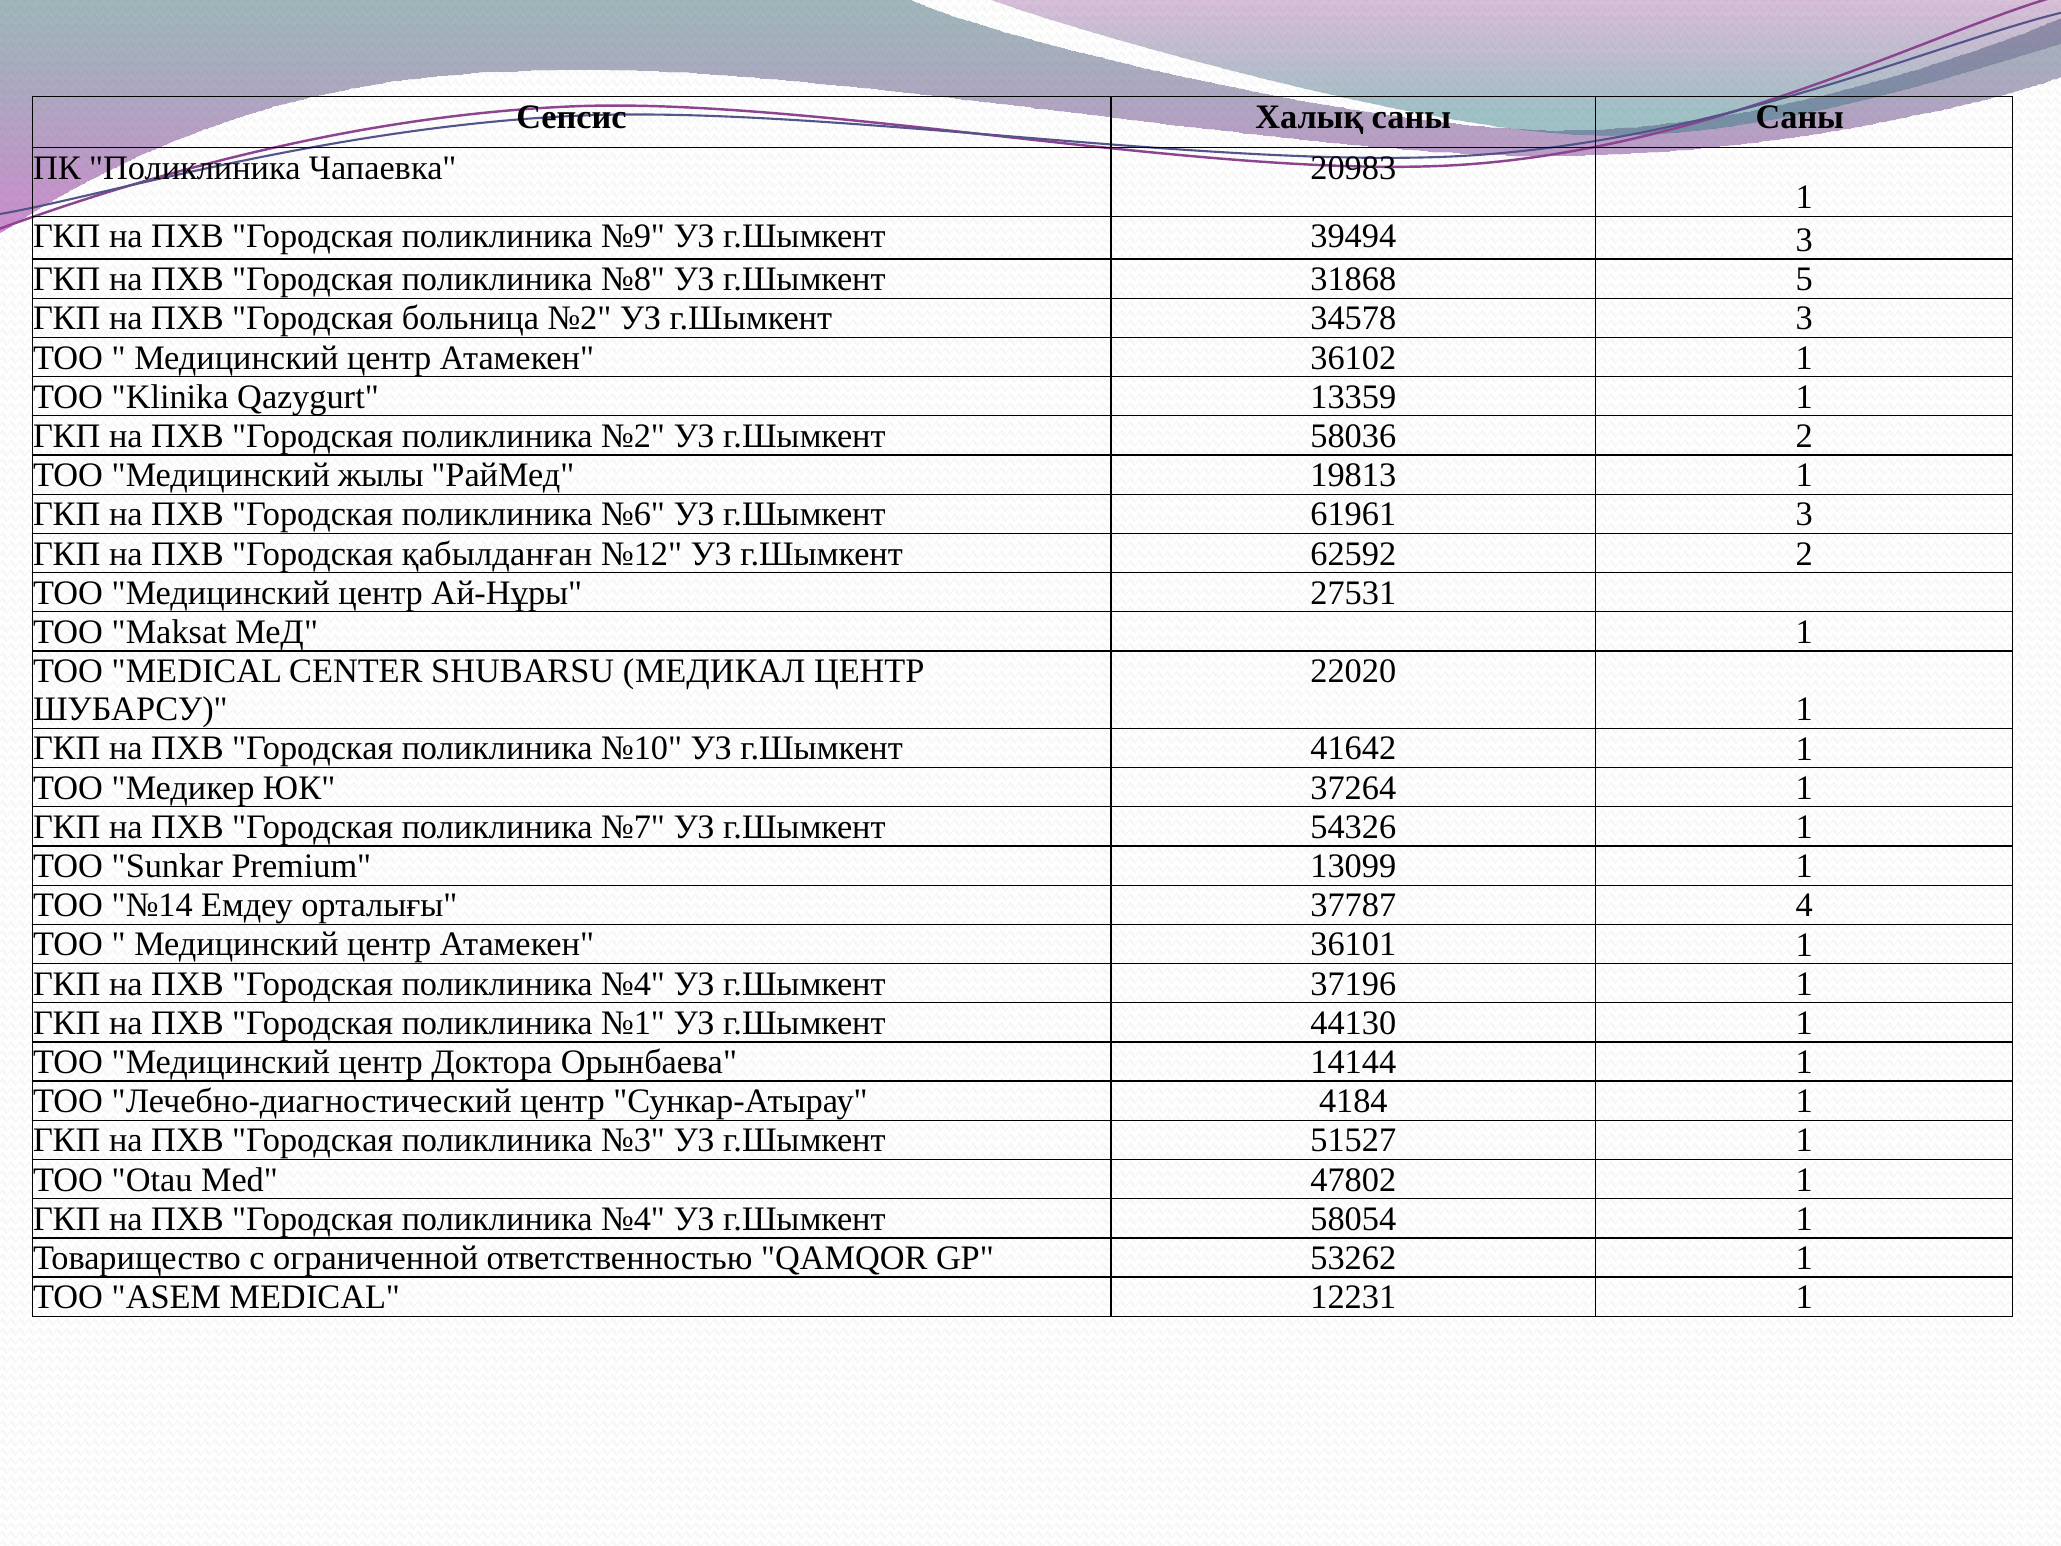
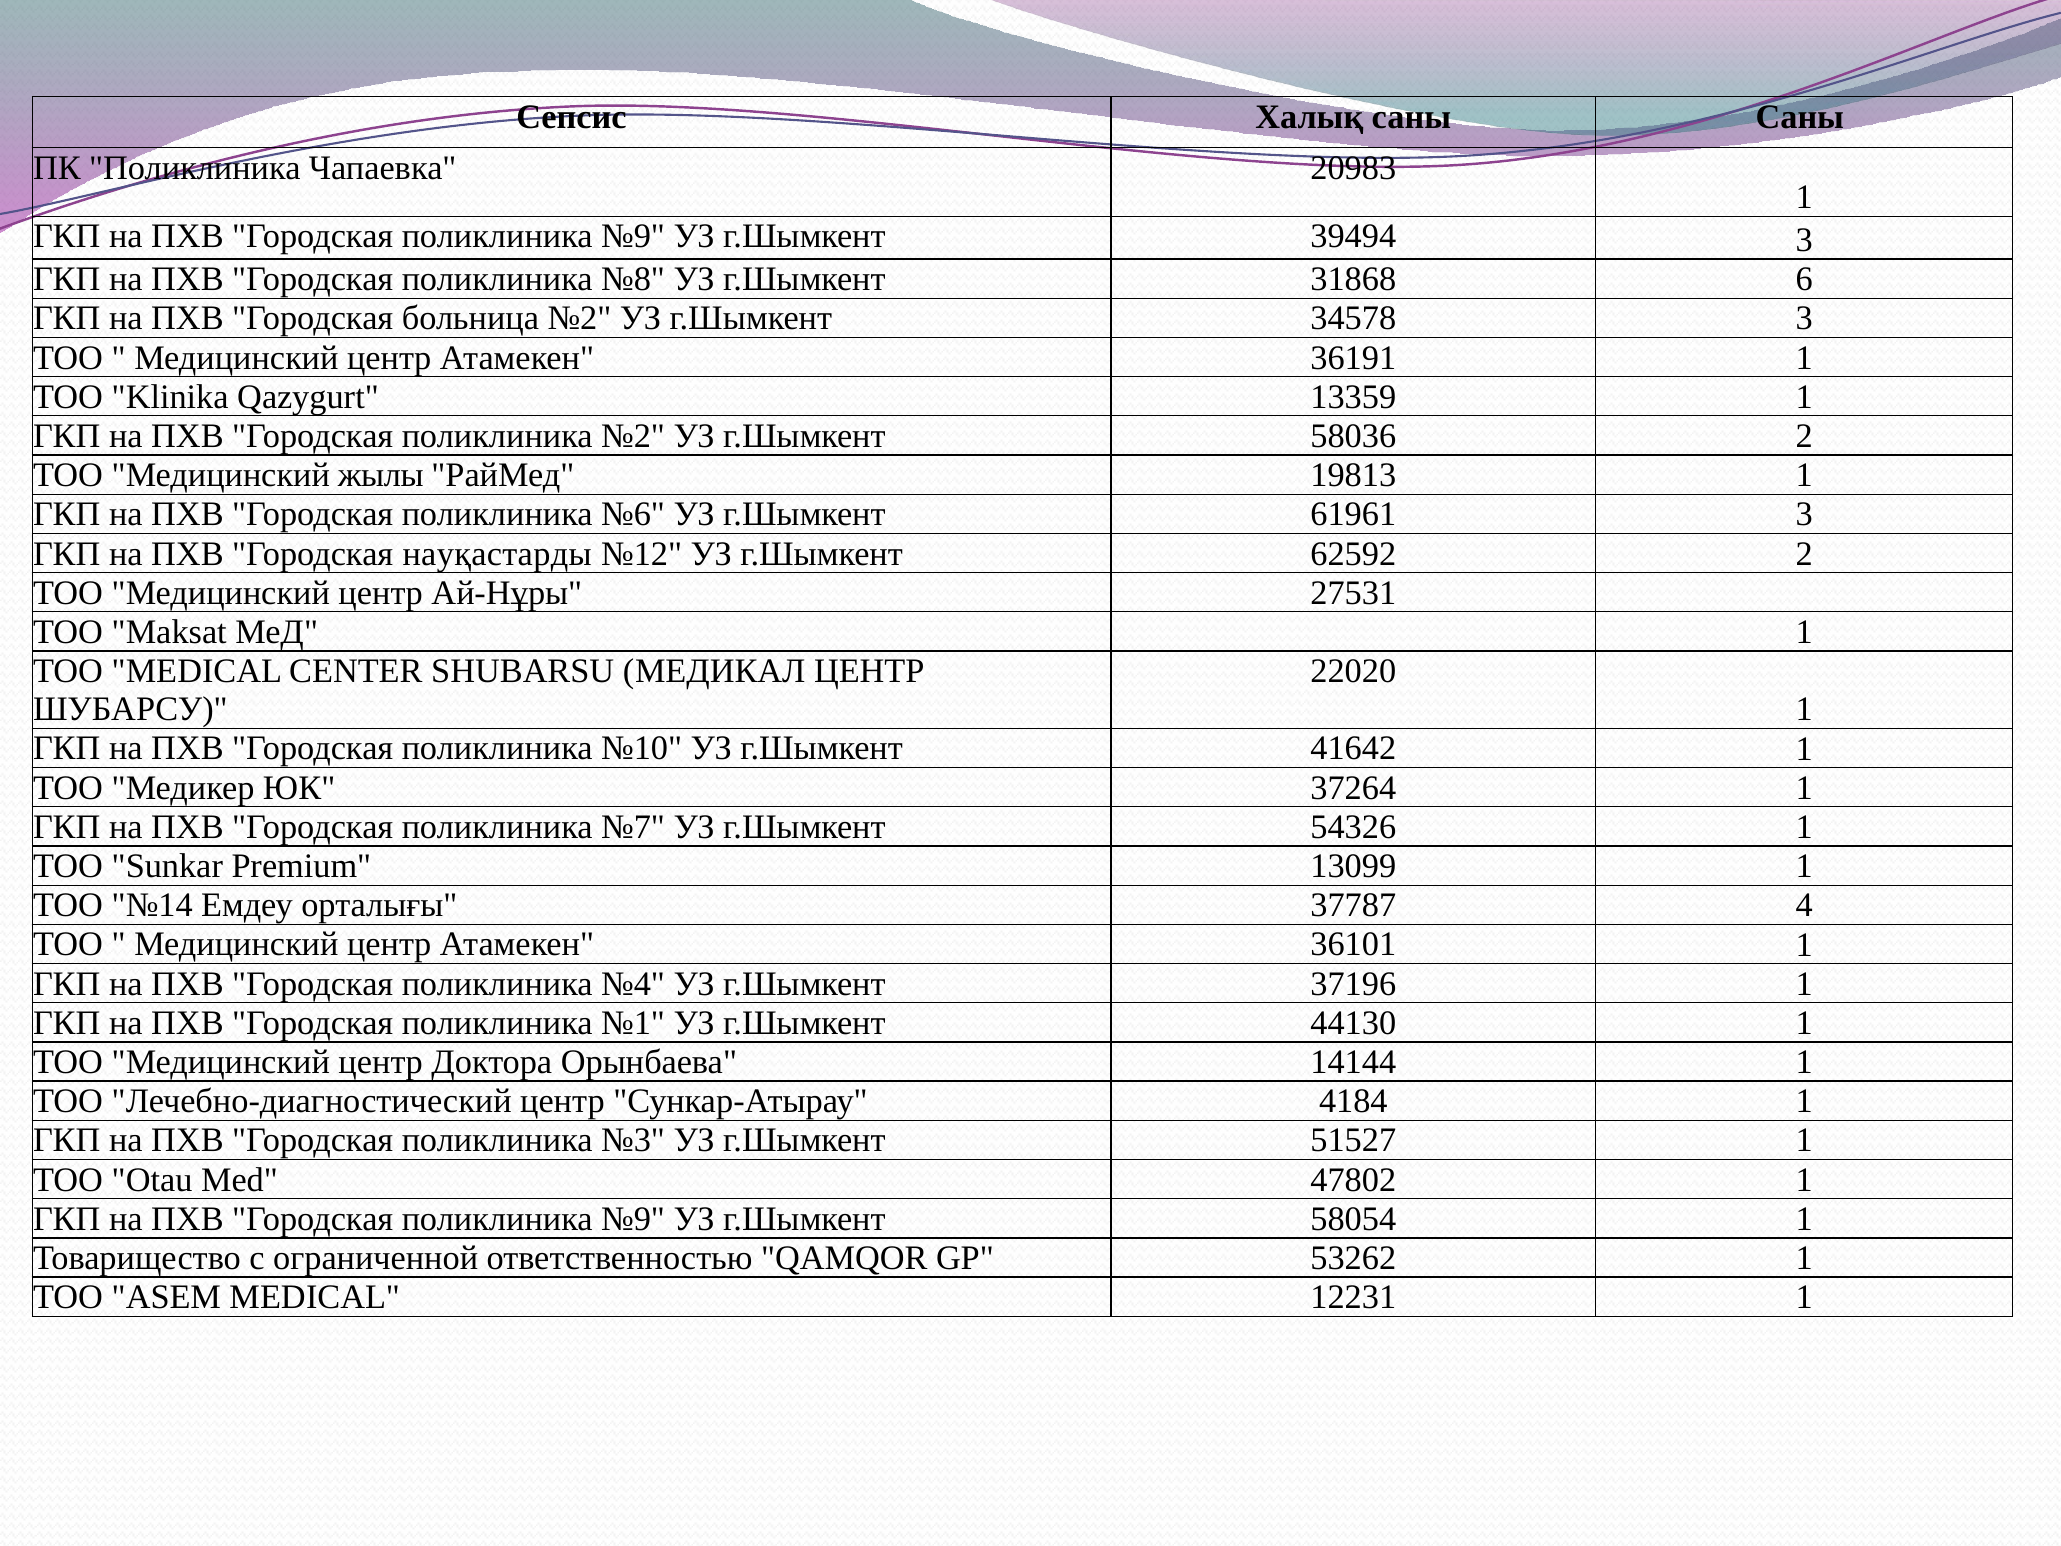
5: 5 -> 6 (1804, 279)
36102: 36102 -> 36191 (1353, 358)
қабылданған: қабылданған -> науқастарды (497, 554)
№4: №4 -> №9 (633, 1219)
